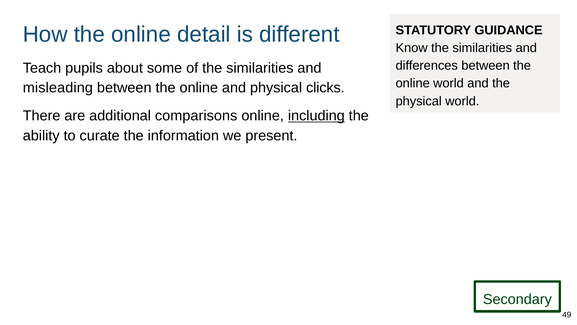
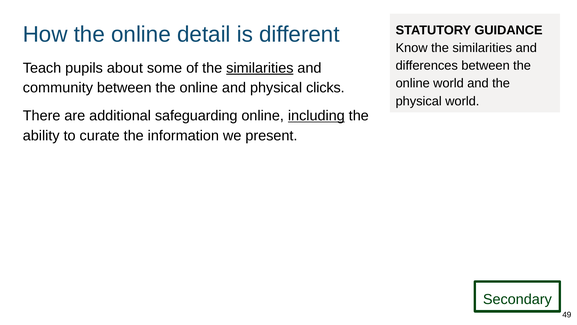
similarities underline: none -> present (260, 68)
misleading: misleading -> community (58, 88)
comparisons: comparisons -> safeguarding (196, 116)
